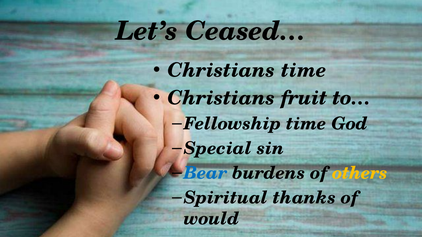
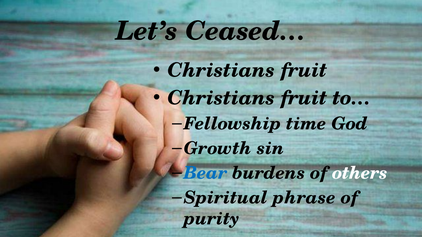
time: time -> fruit (304, 71)
Special: Special -> Growth (218, 149)
others colour: yellow -> white (360, 173)
thanks: thanks -> phrase (304, 198)
would: would -> purity (212, 219)
